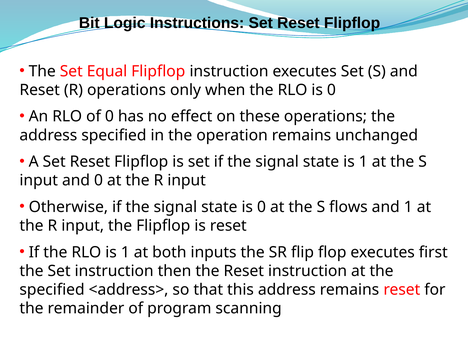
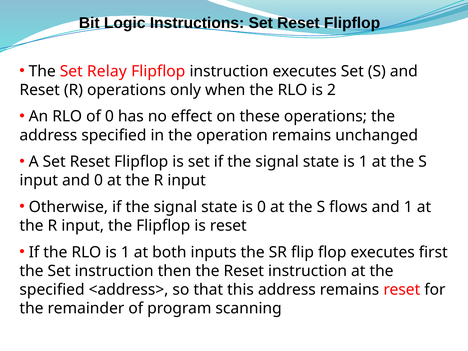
Equal: Equal -> Relay (107, 71)
RLO is 0: 0 -> 2 (331, 90)
